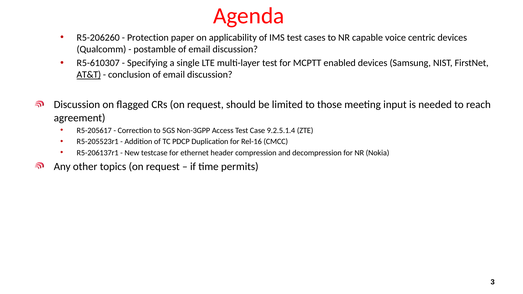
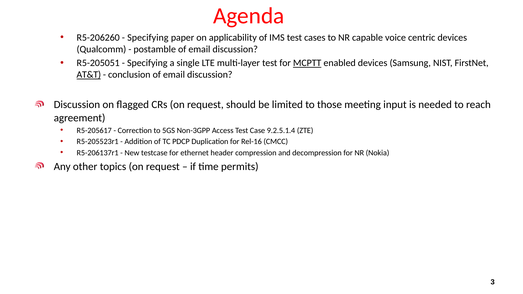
Protection: Protection -> Specifying (148, 38)
R5-610307: R5-610307 -> R5-205051 (98, 63)
MCPTT underline: none -> present (307, 63)
